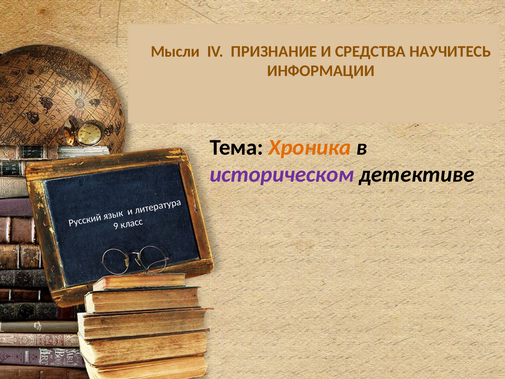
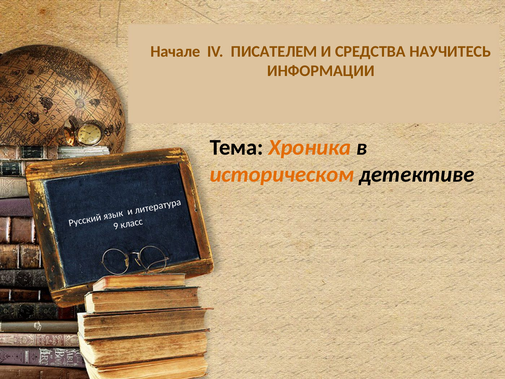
Мысли: Мысли -> Начале (175, 52)
ПРИЗНАНИЕ: ПРИЗНАНИЕ -> ПИСАТЕЛЕМ (274, 52)
историческом colour: purple -> orange (282, 174)
